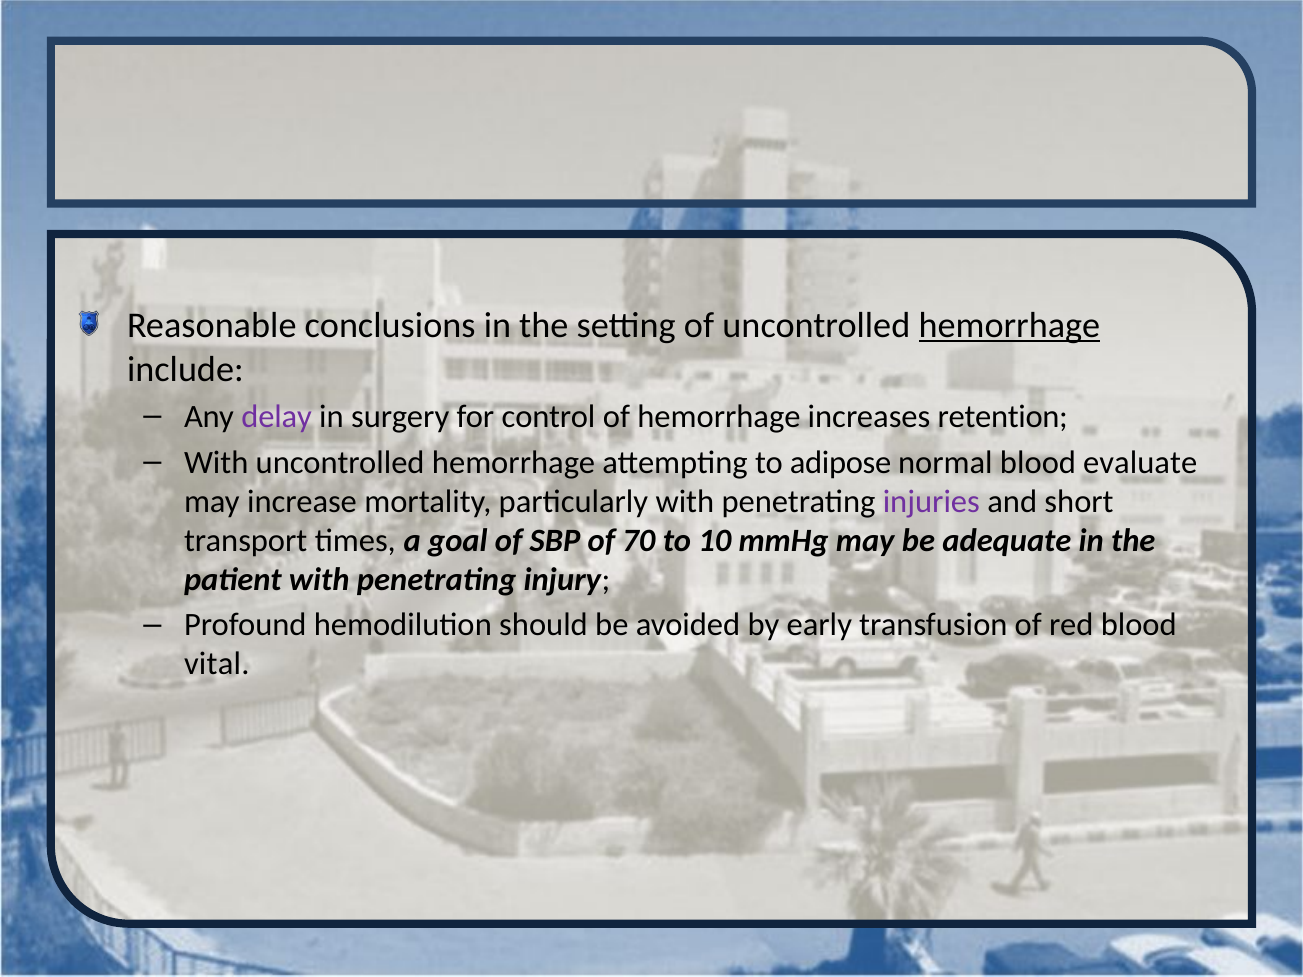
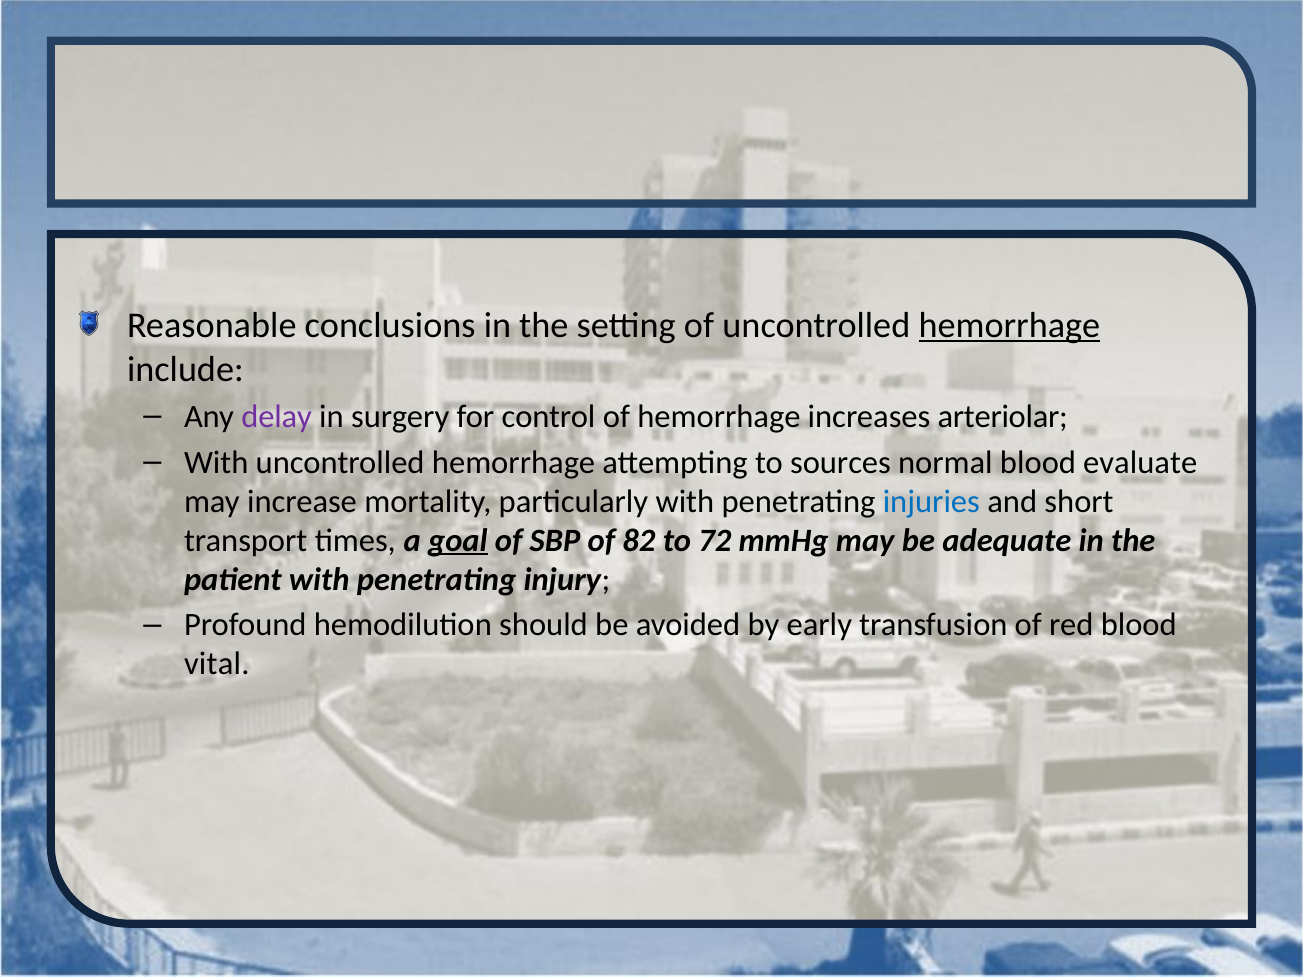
retention: retention -> arteriolar (1003, 417)
adipose: adipose -> sources (840, 462)
injuries colour: purple -> blue (931, 501)
goal underline: none -> present (458, 541)
70: 70 -> 82 (639, 541)
10: 10 -> 72 (715, 541)
